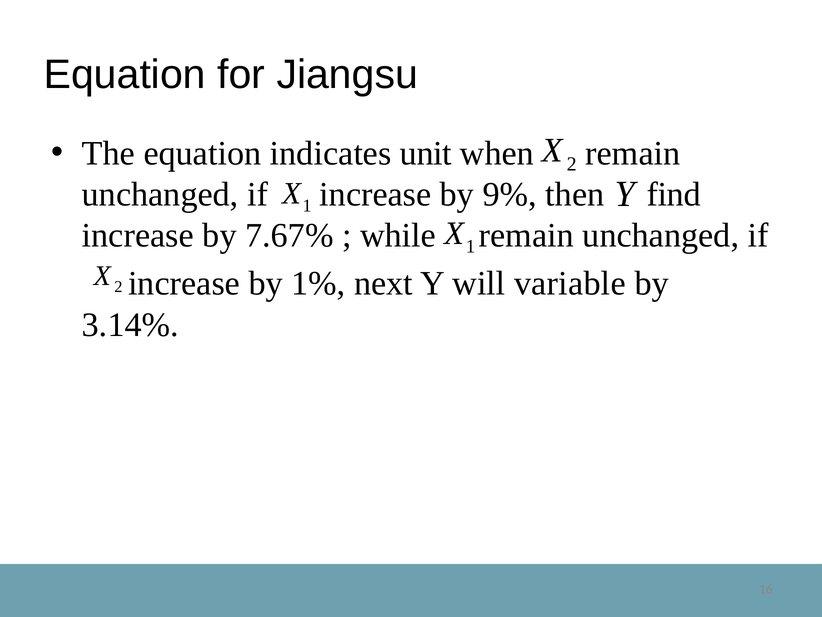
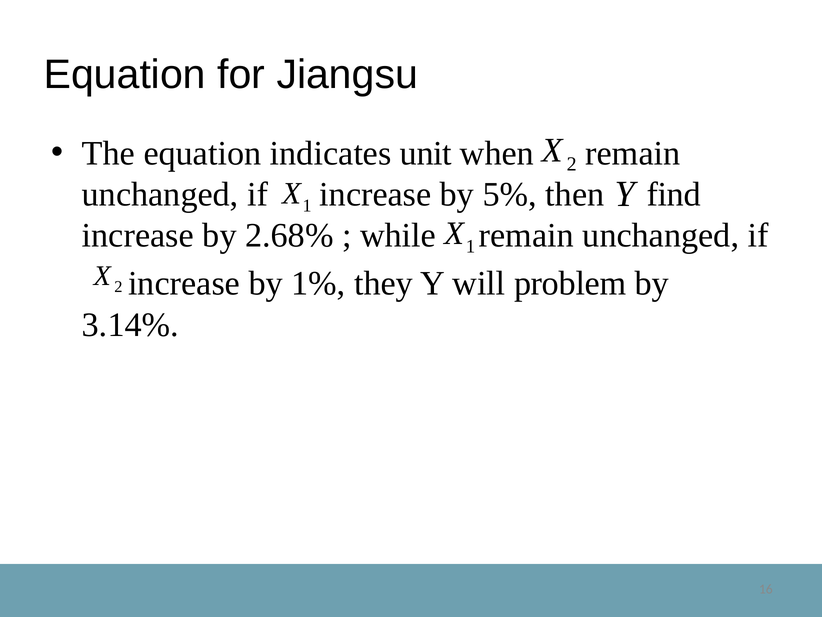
9%: 9% -> 5% (510, 194)
7.67%: 7.67% -> 2.68% (289, 235)
next: next -> they (383, 283)
variable: variable -> problem (570, 283)
